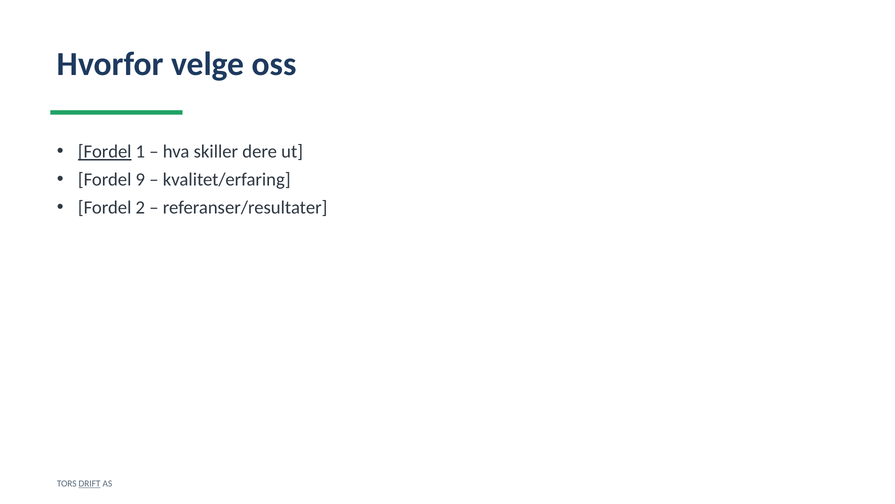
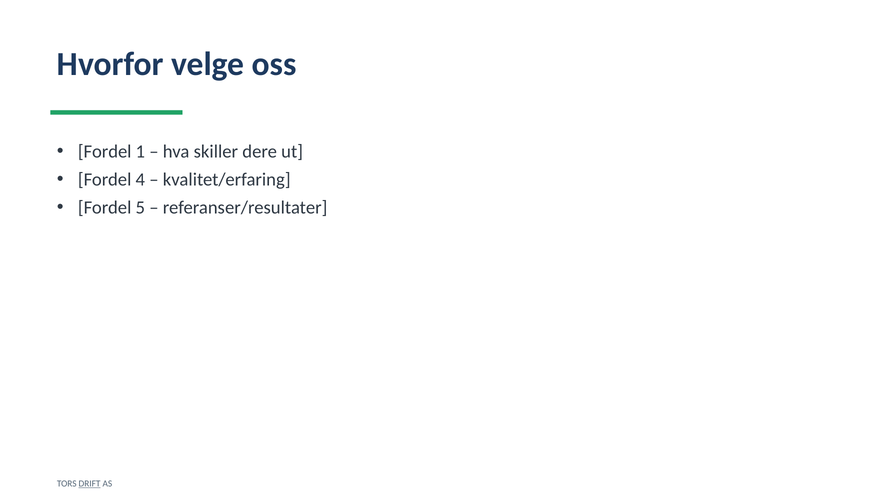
Fordel underline: present -> none (105, 152)
9: 9 -> 4 (140, 180)
2: 2 -> 5 (140, 208)
